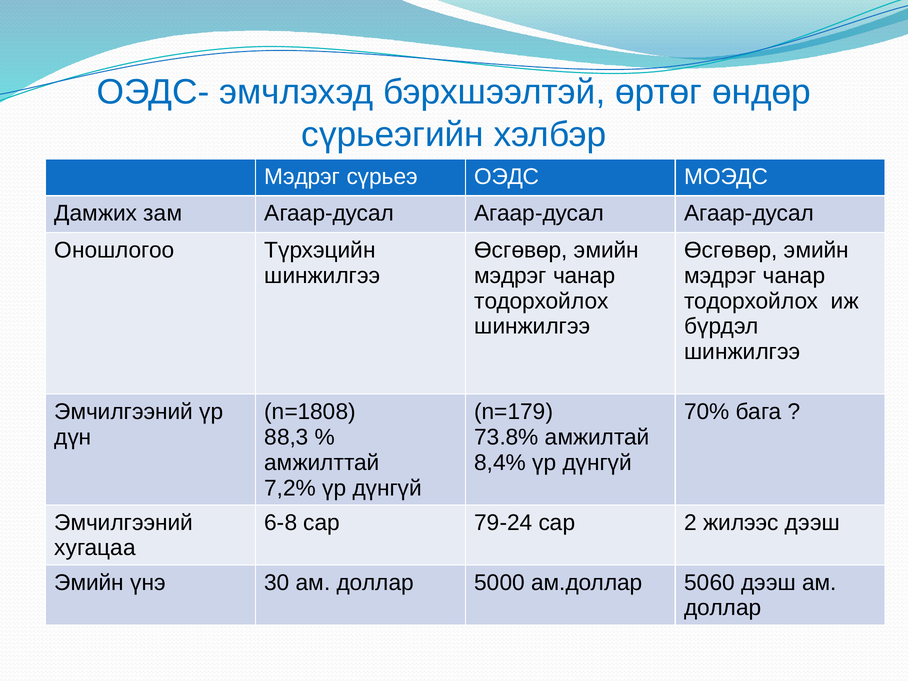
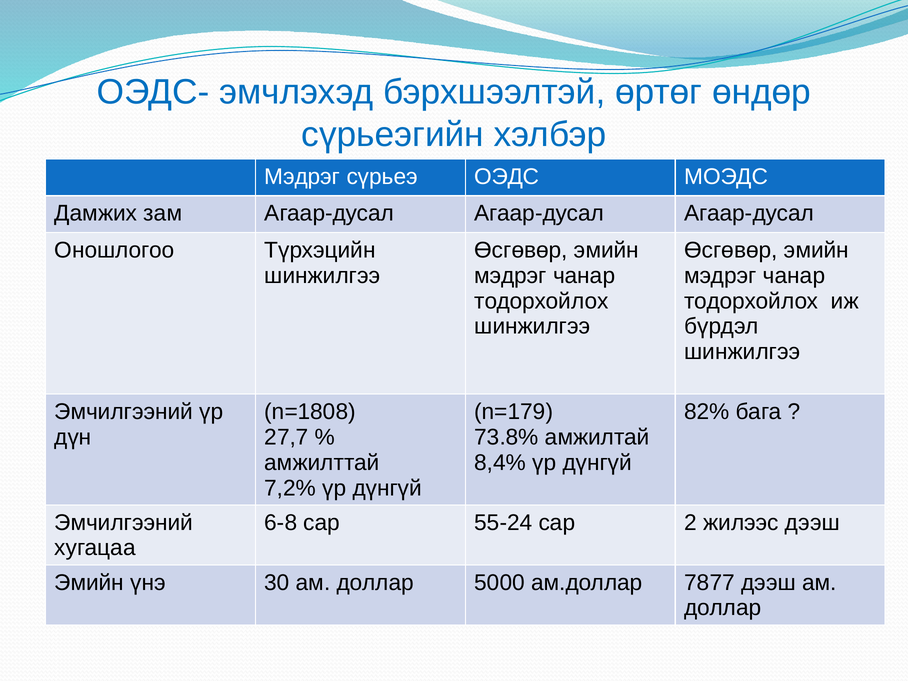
70%: 70% -> 82% (707, 412)
88,3: 88,3 -> 27,7 (286, 437)
79-24: 79-24 -> 55-24 (503, 523)
5060: 5060 -> 7877 (710, 583)
